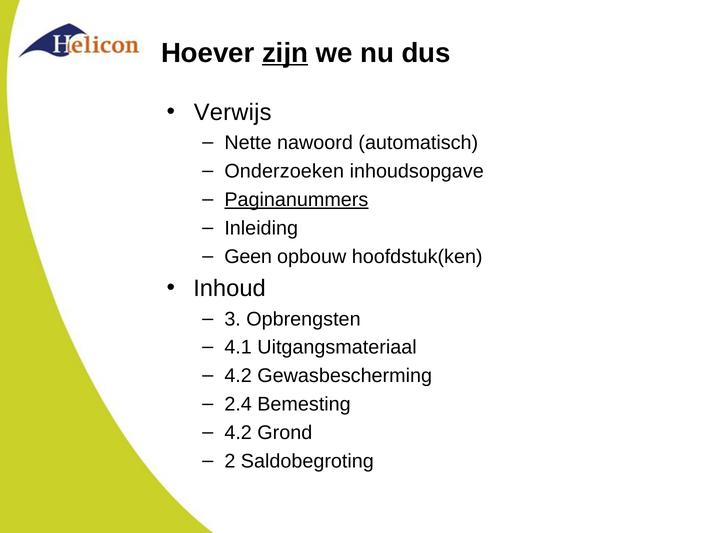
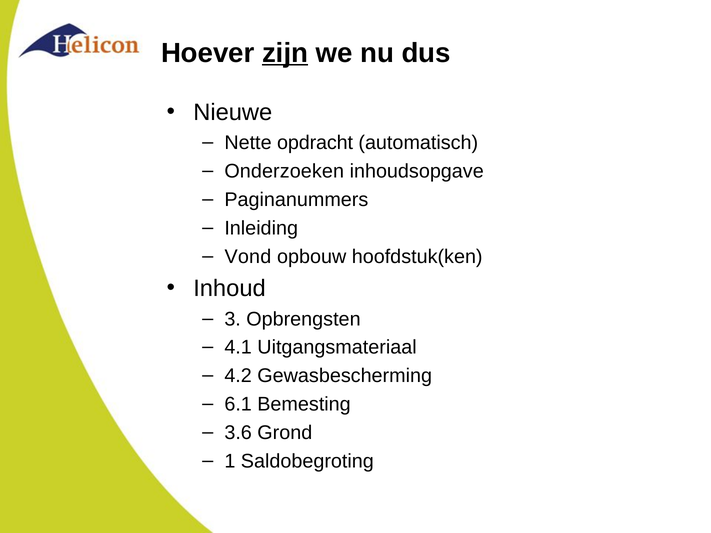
Verwijs: Verwijs -> Nieuwe (233, 112)
nawoord: nawoord -> opdracht (315, 143)
Paginanummers underline: present -> none (296, 200)
Geen: Geen -> Vond (248, 257)
2.4: 2.4 -> 6.1 (238, 405)
4.2: 4.2 -> 3.6 (238, 433)
2: 2 -> 1 (230, 461)
